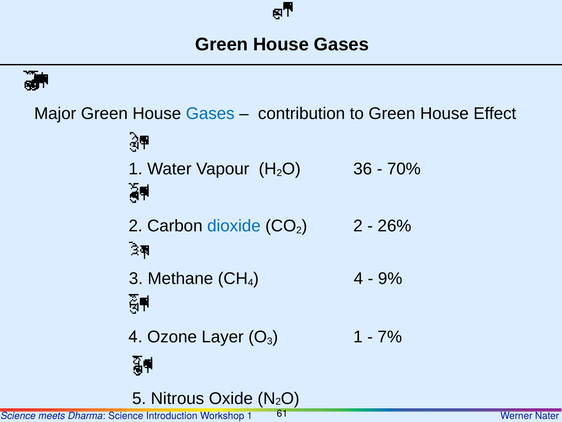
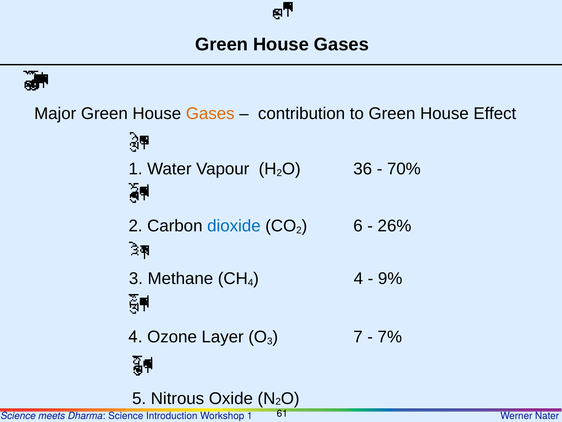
Gases colour: blue -> orange (210, 113)
2: 2 -> 6 (358, 226)
1: 1 -> 7 (358, 337)
